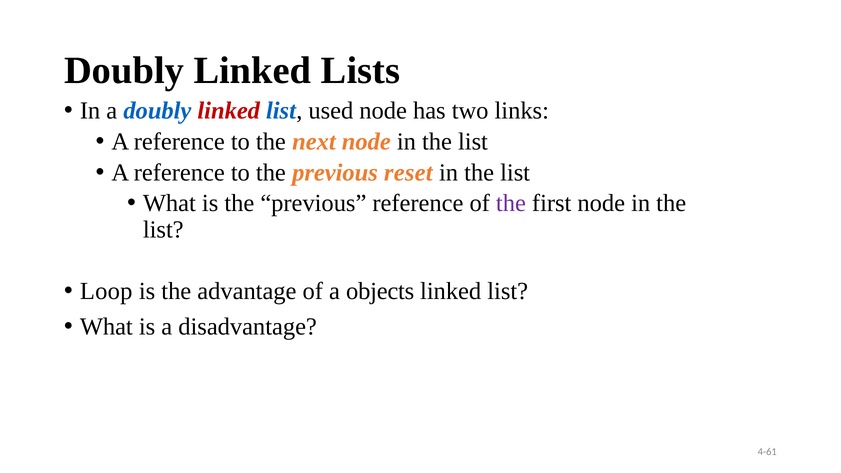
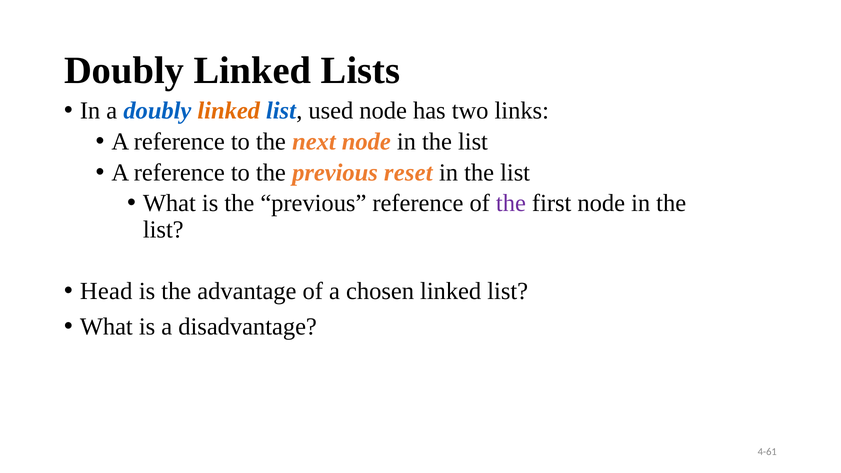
linked colour: red -> orange (229, 111)
Loop: Loop -> Head (106, 291)
objects: objects -> chosen (380, 291)
